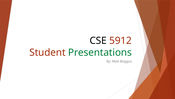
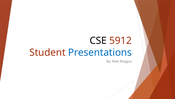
Presentations colour: green -> blue (100, 52)
